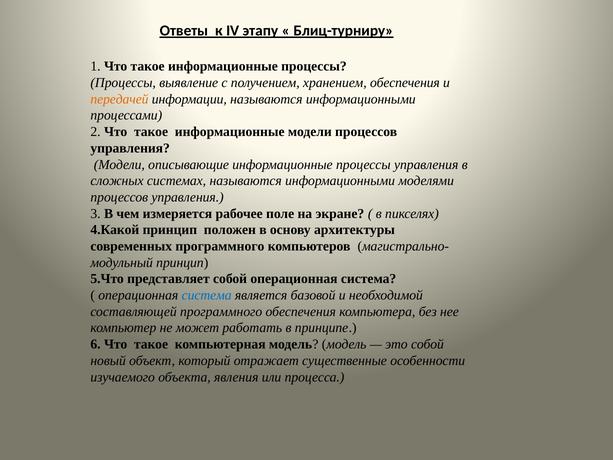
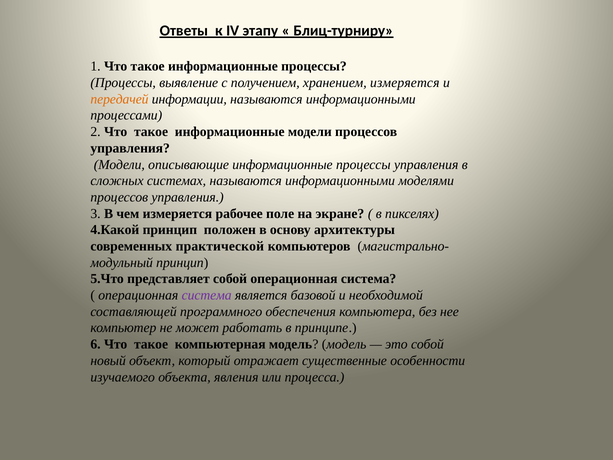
хранением обеспечения: обеспечения -> измеряется (405, 83)
современных программного: программного -> практической (220, 246)
система colour: blue -> purple (207, 295)
